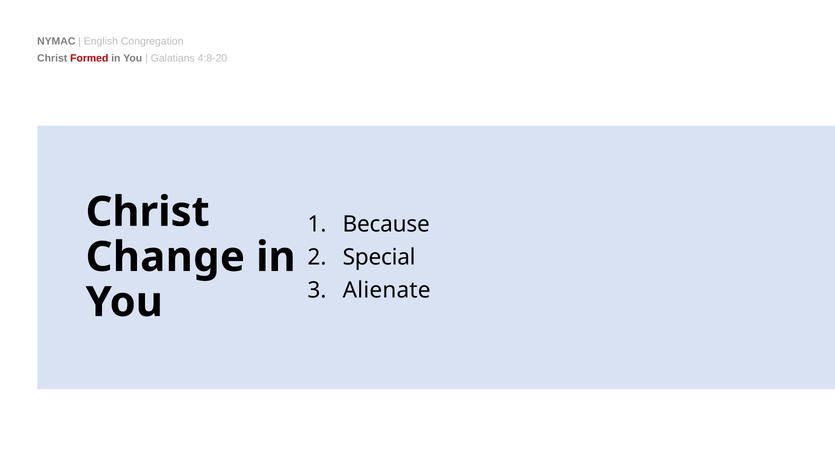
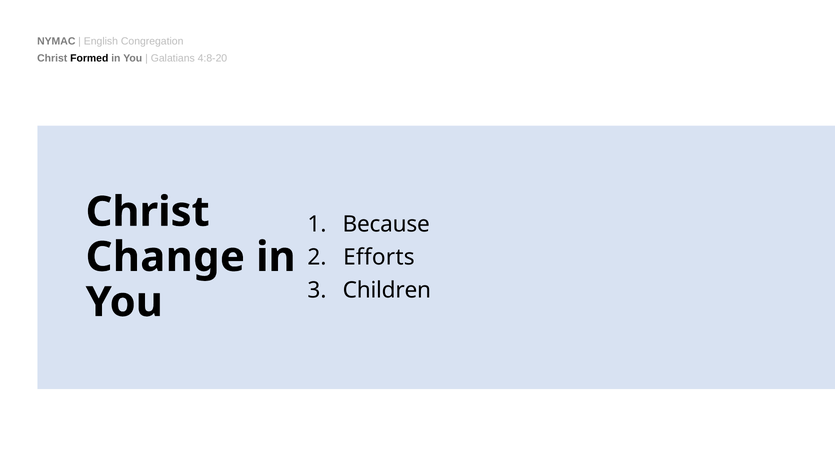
Formed colour: red -> black (89, 58)
Special: Special -> Efforts (379, 257)
Alienate: Alienate -> Children (387, 290)
